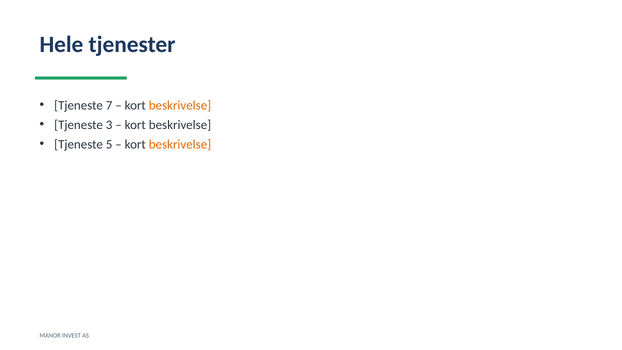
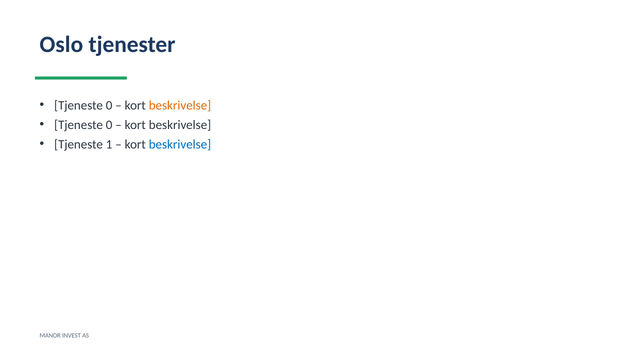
Hele: Hele -> Oslo (61, 44)
7: 7 -> 0 (109, 105)
3: 3 -> 0 (109, 125)
5: 5 -> 1 (109, 144)
beskrivelse colour: orange -> blue (180, 144)
